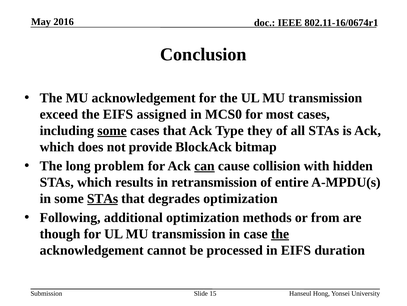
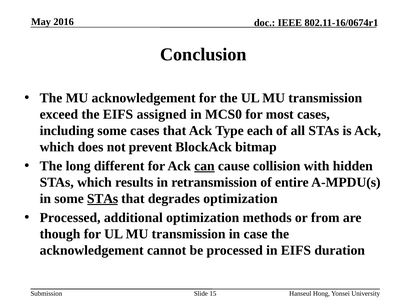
some underline: present -> none (112, 130)
they: they -> each (260, 130)
provide: provide -> prevent (151, 147)
problem: problem -> different (119, 166)
Following: Following -> Processed (70, 217)
the underline: present -> none (280, 233)
